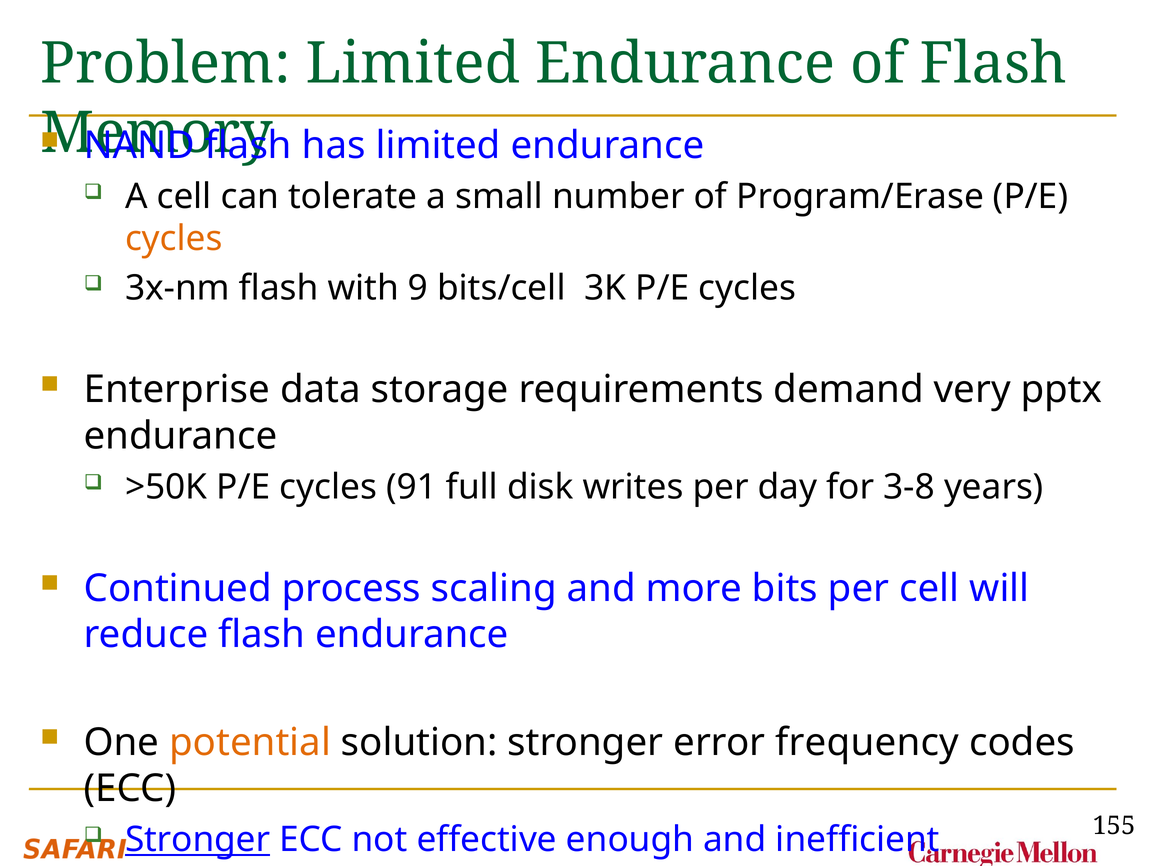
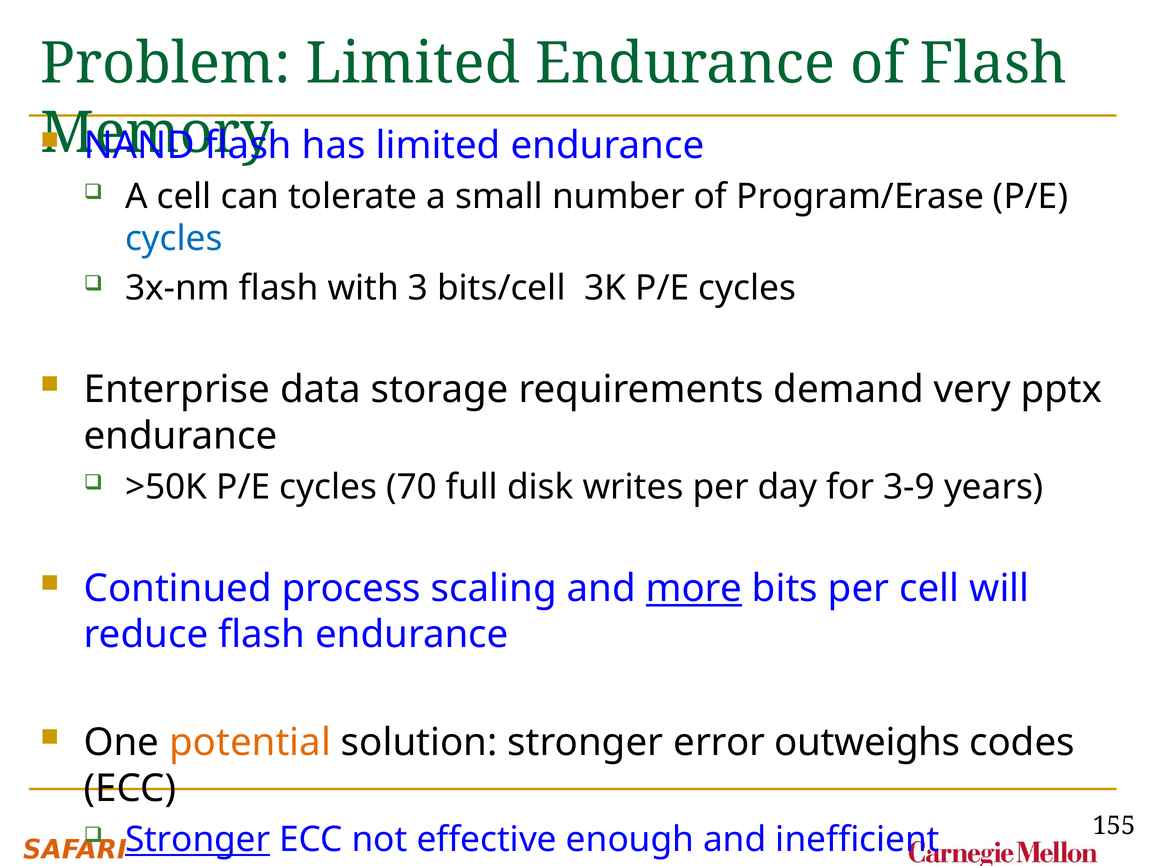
cycles colour: orange -> blue (174, 239)
9: 9 -> 3 (418, 288)
91: 91 -> 70 (411, 487)
3-8: 3-8 -> 3-9 (909, 487)
more underline: none -> present (694, 589)
frequency: frequency -> outweighs (867, 743)
